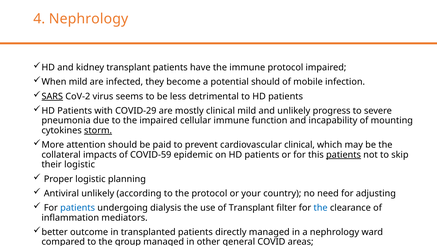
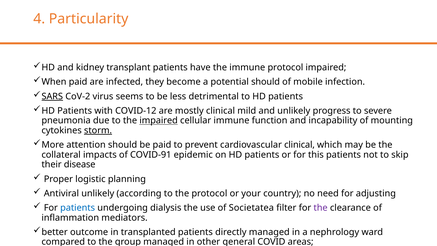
4 Nephrology: Nephrology -> Particularity (89, 19)
When mild: mild -> paid (78, 82)
COVID-29: COVID-29 -> COVID-12 (136, 111)
impaired underline: none -> present (159, 121)
COVID-59: COVID-59 -> COVID-91 (151, 155)
patients underline: present -> none (344, 155)
their logistic: logistic -> disease (80, 164)
of Transplant: Transplant -> Societatea (251, 208)
the colour: blue -> purple (321, 208)
